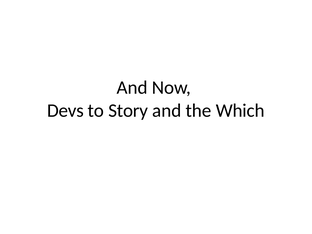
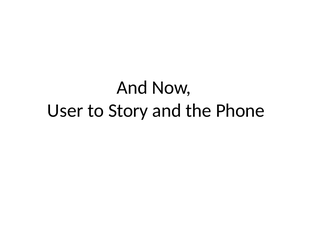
Devs: Devs -> User (65, 111)
Which: Which -> Phone (240, 111)
